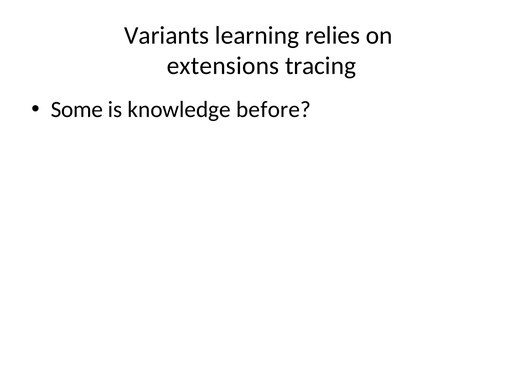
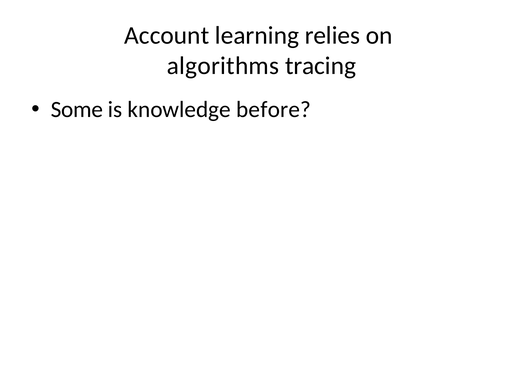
Variants: Variants -> Account (167, 35)
extensions: extensions -> algorithms (223, 66)
